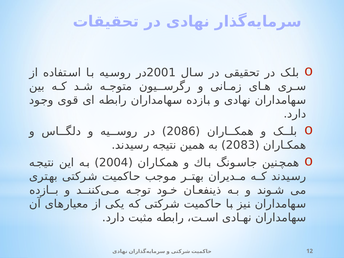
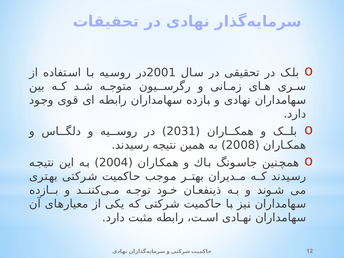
2086: 2086 -> 2031 (181, 131)
2083: 2083 -> 2008 (241, 145)
